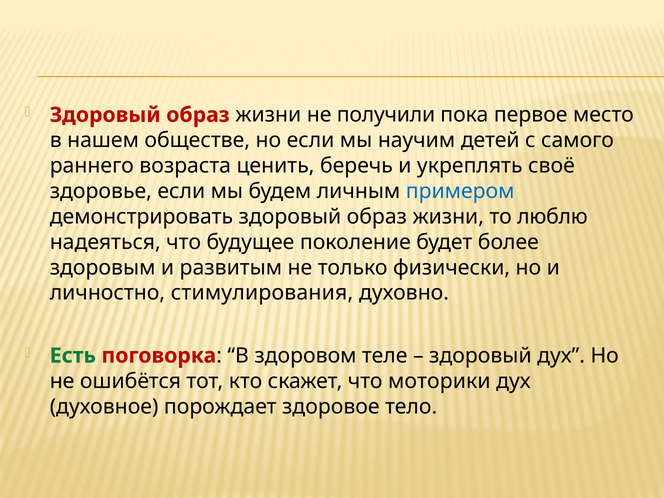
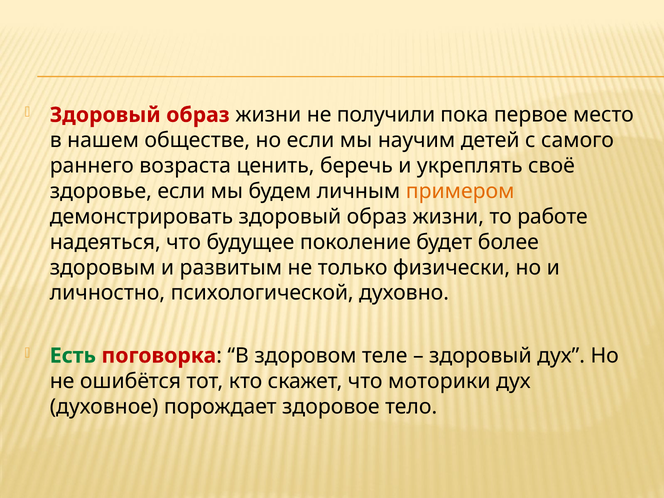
примером colour: blue -> orange (460, 191)
люблю: люблю -> работе (552, 217)
стимулирования: стимулирования -> психологической (262, 293)
